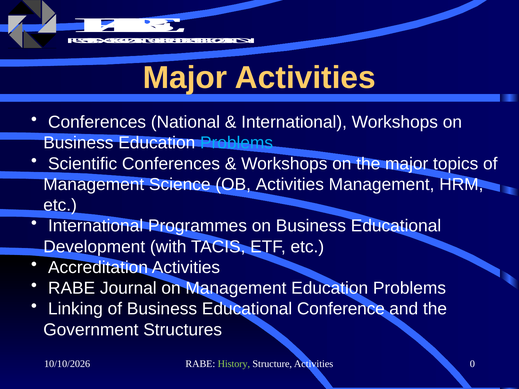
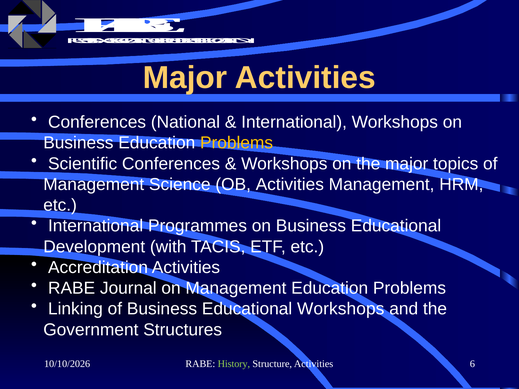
Problems colour: light blue -> yellow (237, 143)
Educational Conference: Conference -> Workshops (341, 309)
0: 0 -> 6 (472, 364)
